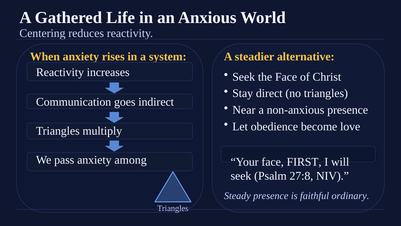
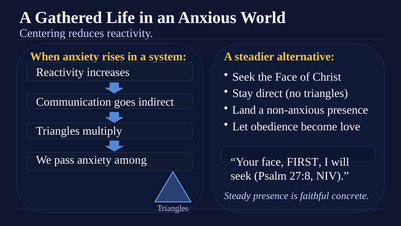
Near: Near -> Land (244, 110)
ordinary: ordinary -> concrete (350, 196)
